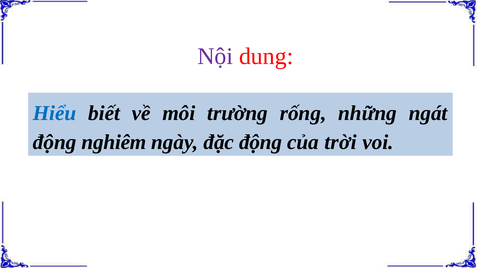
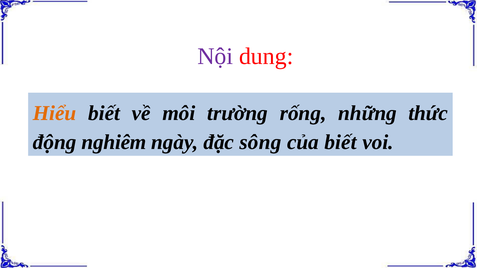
Hiểu colour: blue -> orange (55, 113)
ngát: ngát -> thức (428, 113)
đặc động: động -> sông (260, 142)
của trời: trời -> biết (341, 142)
